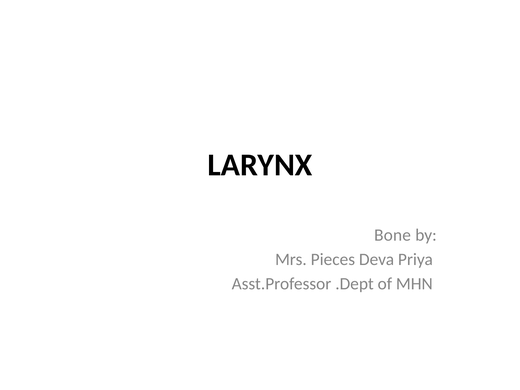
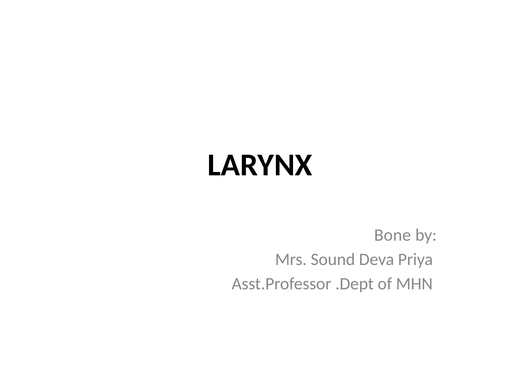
Pieces: Pieces -> Sound (333, 259)
